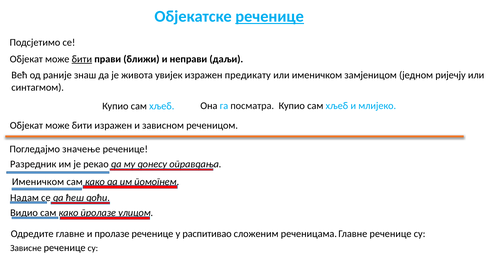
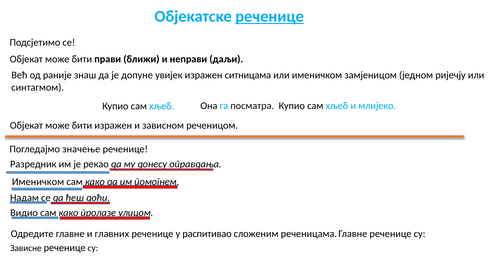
бити underline: present -> none (82, 59)
живота: живота -> допуне (137, 75)
предикату: предикату -> ситницама (248, 75)
и пролазе: пролазе -> главних (112, 234)
